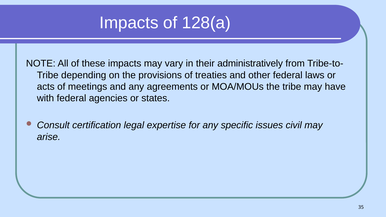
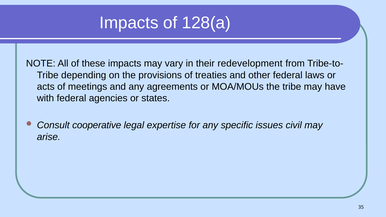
administratively: administratively -> redevelopment (250, 64)
certification: certification -> cooperative (97, 125)
